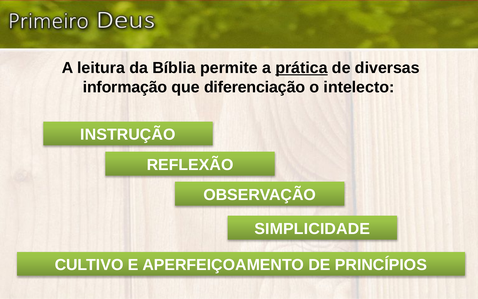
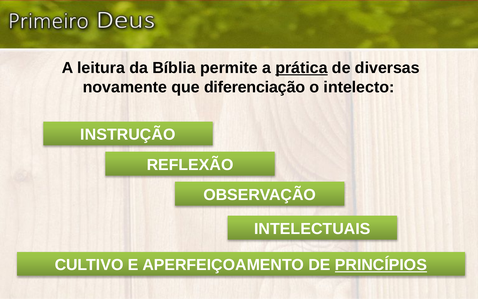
informação: informação -> novamente (125, 87)
SIMPLICIDADE: SIMPLICIDADE -> INTELECTUAIS (312, 229)
PRINCÍPIOS underline: none -> present (381, 265)
